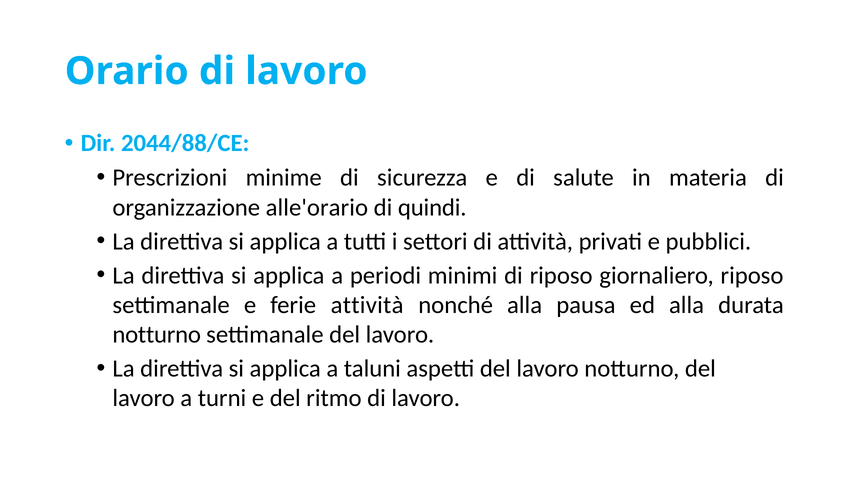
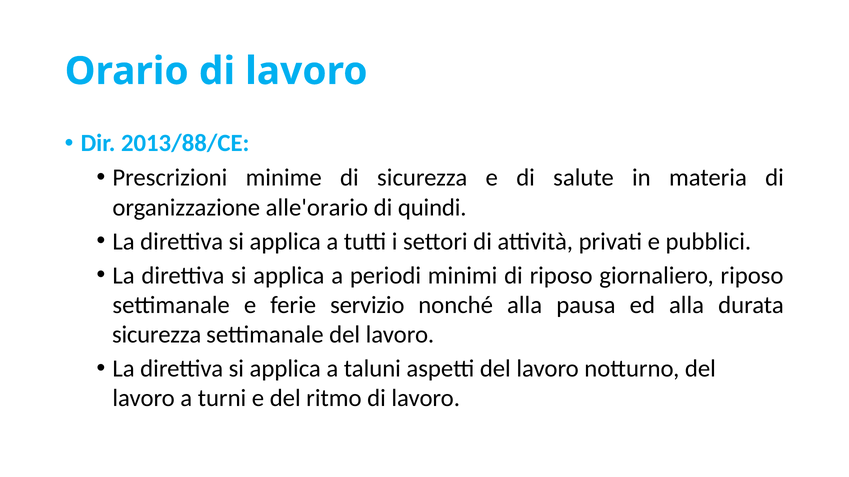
2044/88/CE: 2044/88/CE -> 2013/88/CE (185, 143)
ferie attività: attività -> servizio (367, 305)
notturno: notturno -> sicurezza (157, 335)
